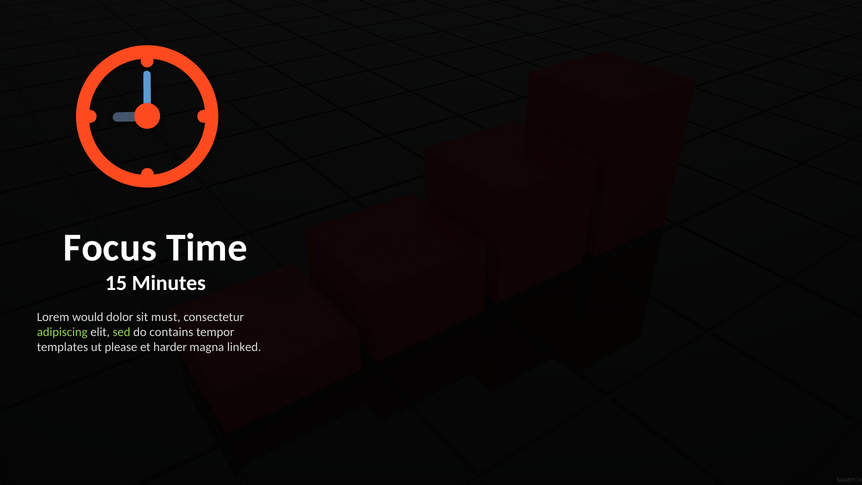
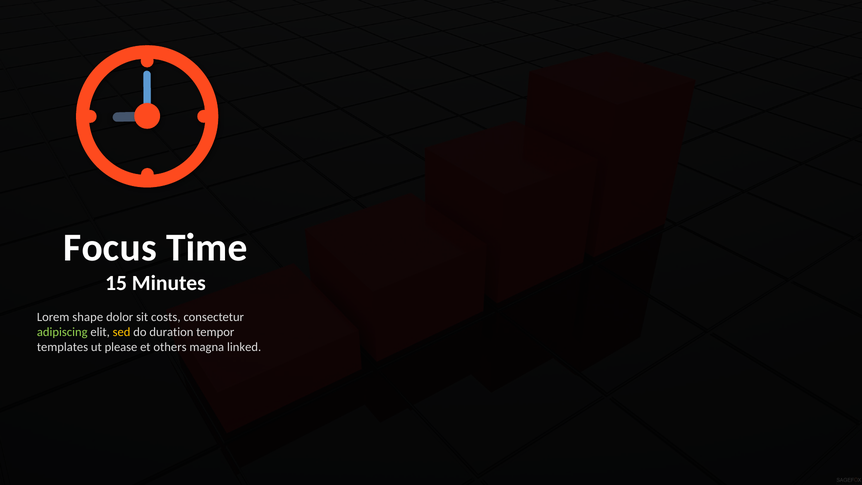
would: would -> shape (88, 317)
must: must -> costs (166, 317)
sed colour: light green -> yellow (122, 332)
contains: contains -> duration (171, 332)
harder: harder -> others (170, 347)
